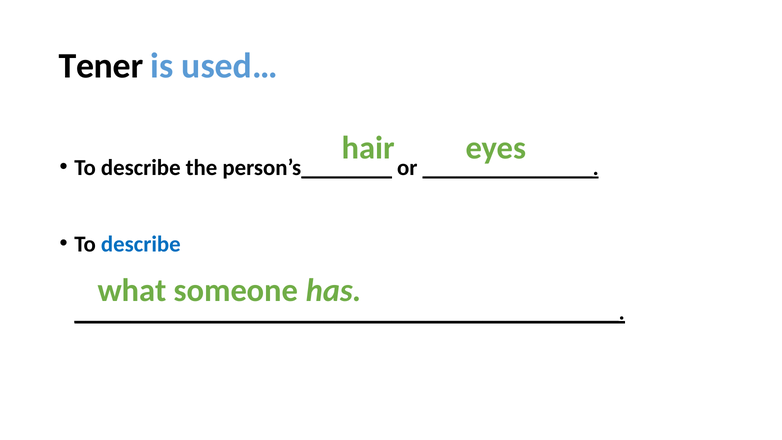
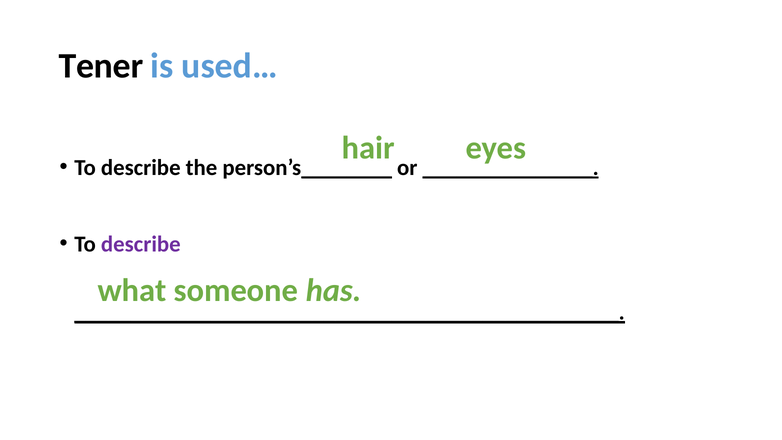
describe colour: blue -> purple (141, 244)
